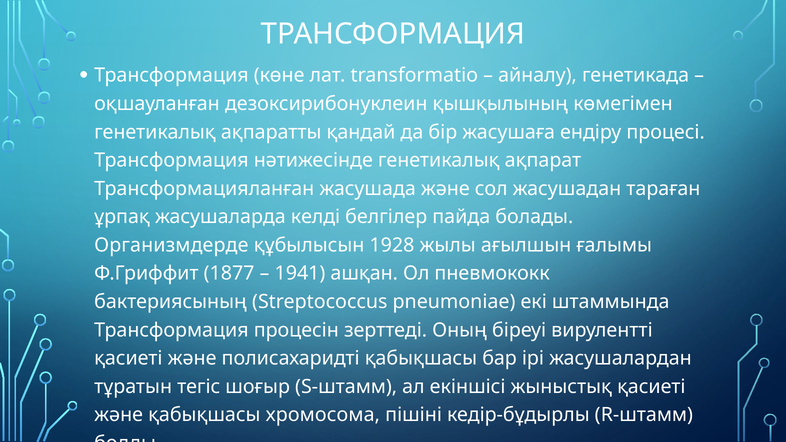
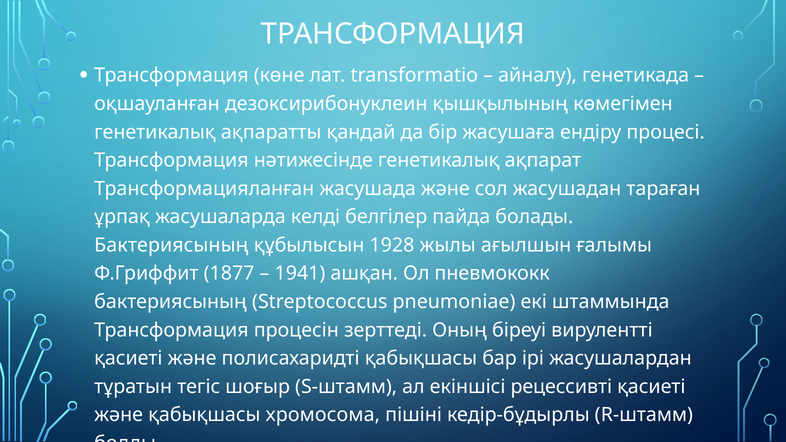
Организмдерде: Организмдерде -> Бактериясының (171, 245)
жыныстық: жыныстық -> рецессивті (561, 387)
